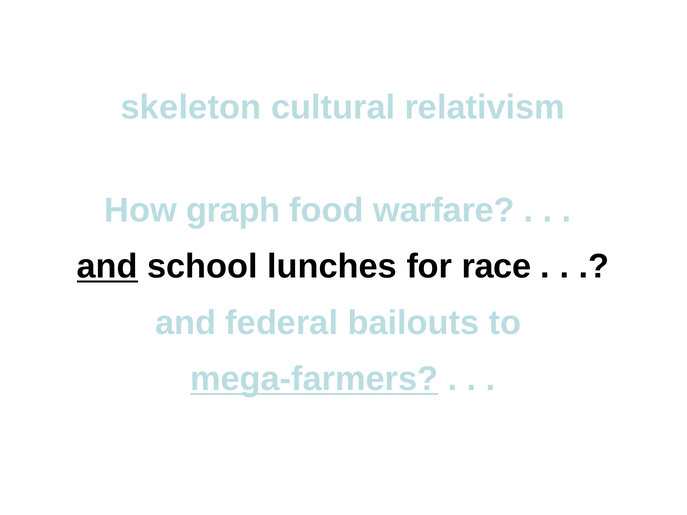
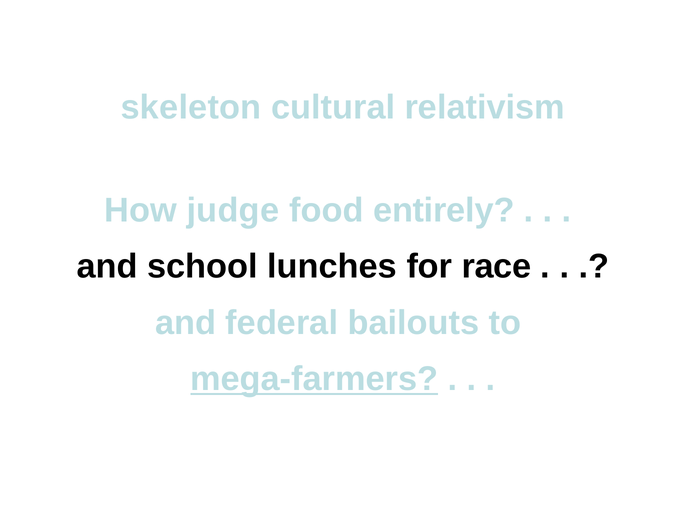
graph: graph -> judge (233, 210)
warfare: warfare -> entirely (444, 210)
and underline: present -> none (107, 267)
